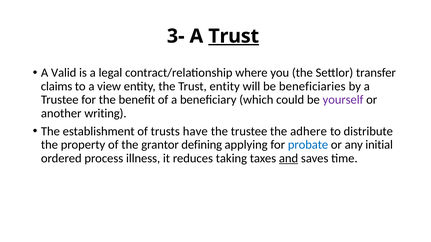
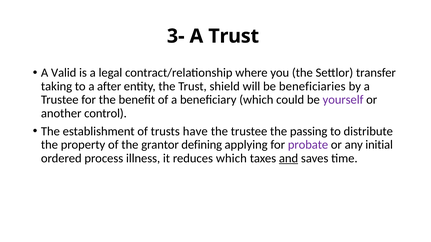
Trust underline: present -> none (234, 36)
claims: claims -> taking (57, 86)
view: view -> after (109, 86)
Trust entity: entity -> shield (225, 86)
writing: writing -> control (105, 114)
adhere: adhere -> passing (309, 132)
probate colour: blue -> purple (308, 145)
reduces taking: taking -> which (231, 159)
